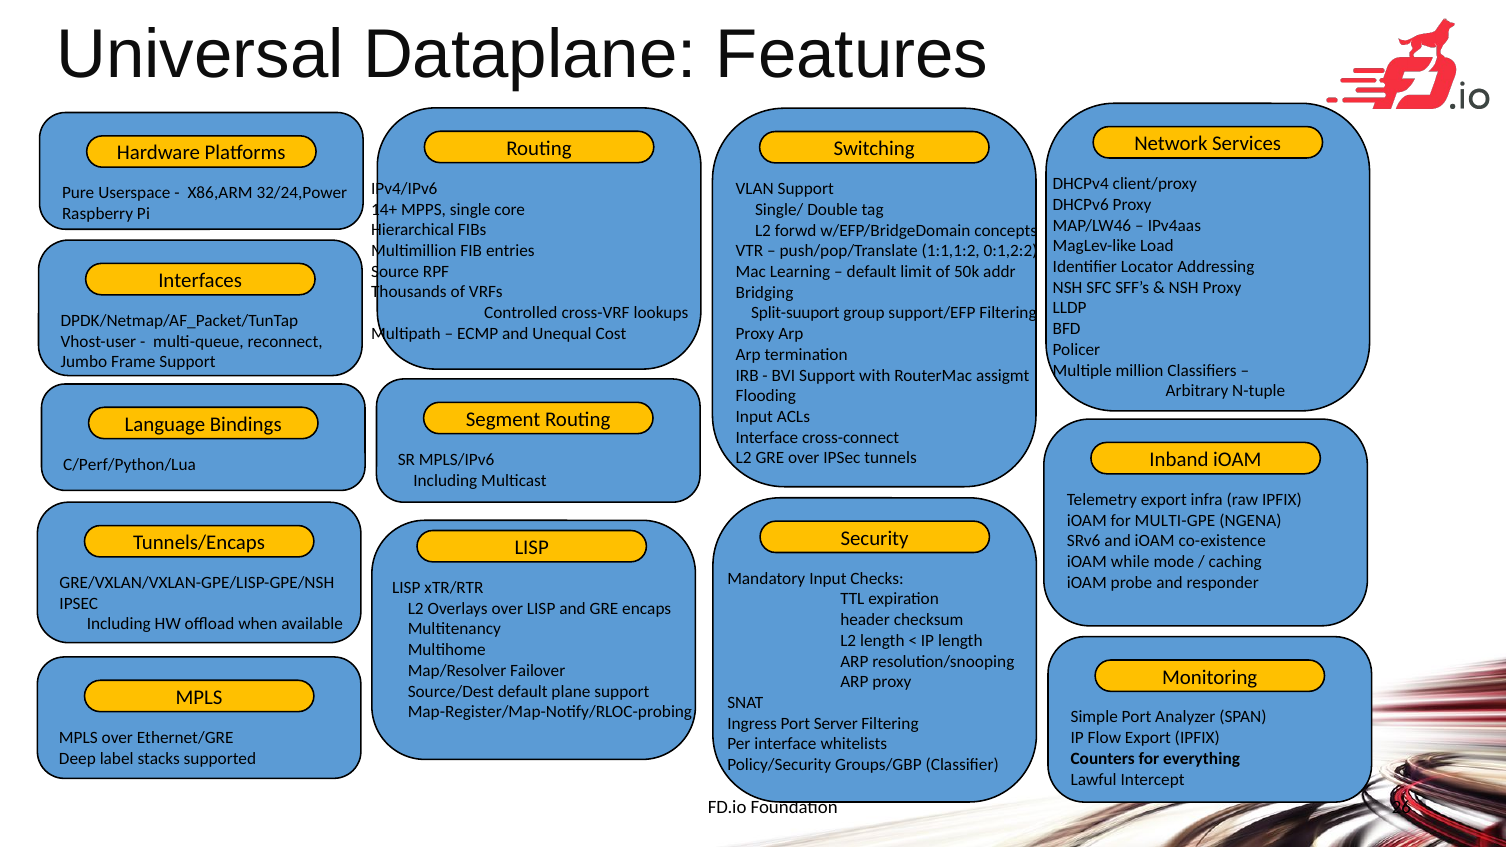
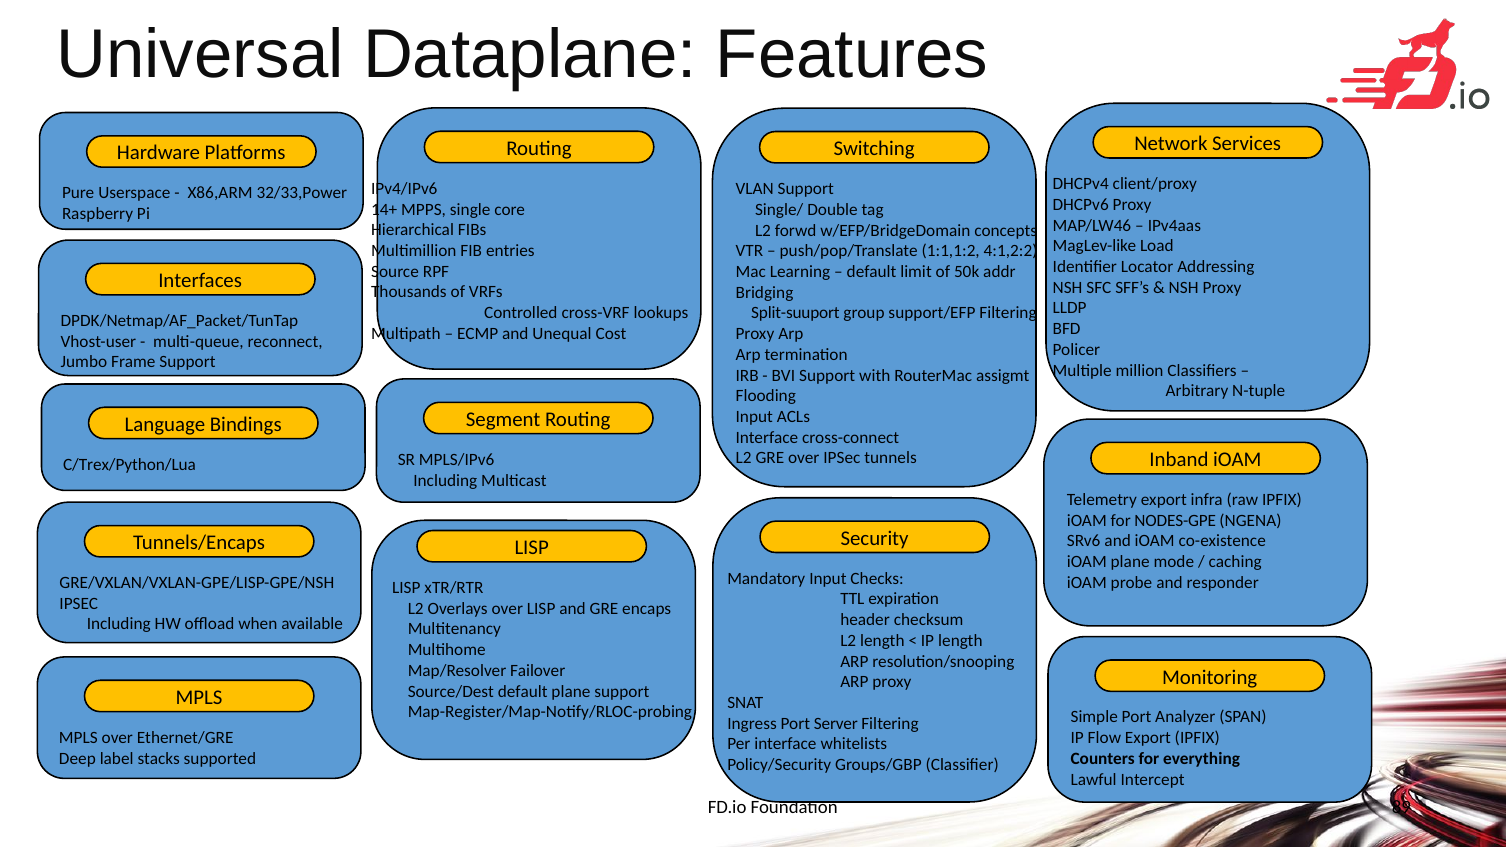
32/24,Power: 32/24,Power -> 32/33,Power (302, 193)
0:1,2:2: 0:1,2:2 -> 4:1,2:2 (1011, 251)
C/Perf/Python/Lua: C/Perf/Python/Lua -> C/Trex/Python/Lua (130, 465)
MULTI-GPE: MULTI-GPE -> NODES-GPE (1175, 521)
iOAM while: while -> plane (1130, 562)
26: 26 -> 89 (1401, 807)
